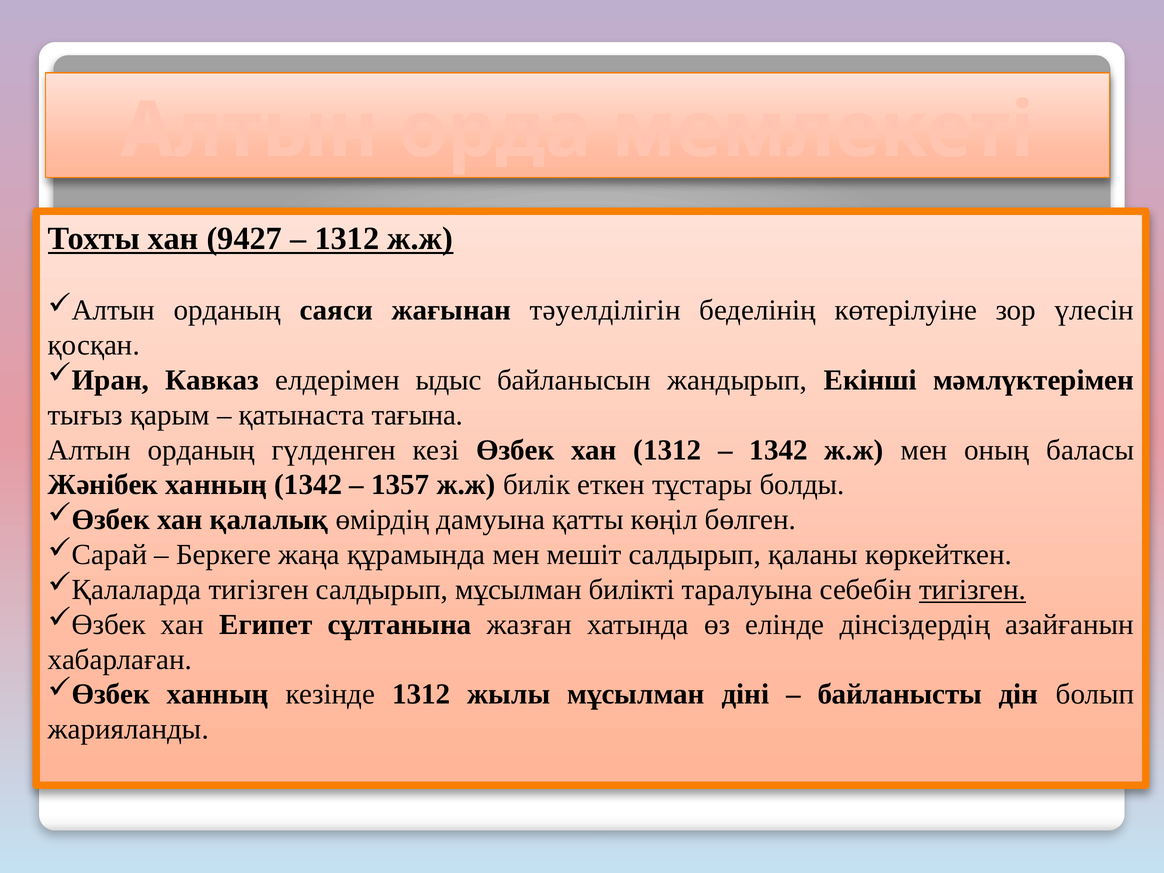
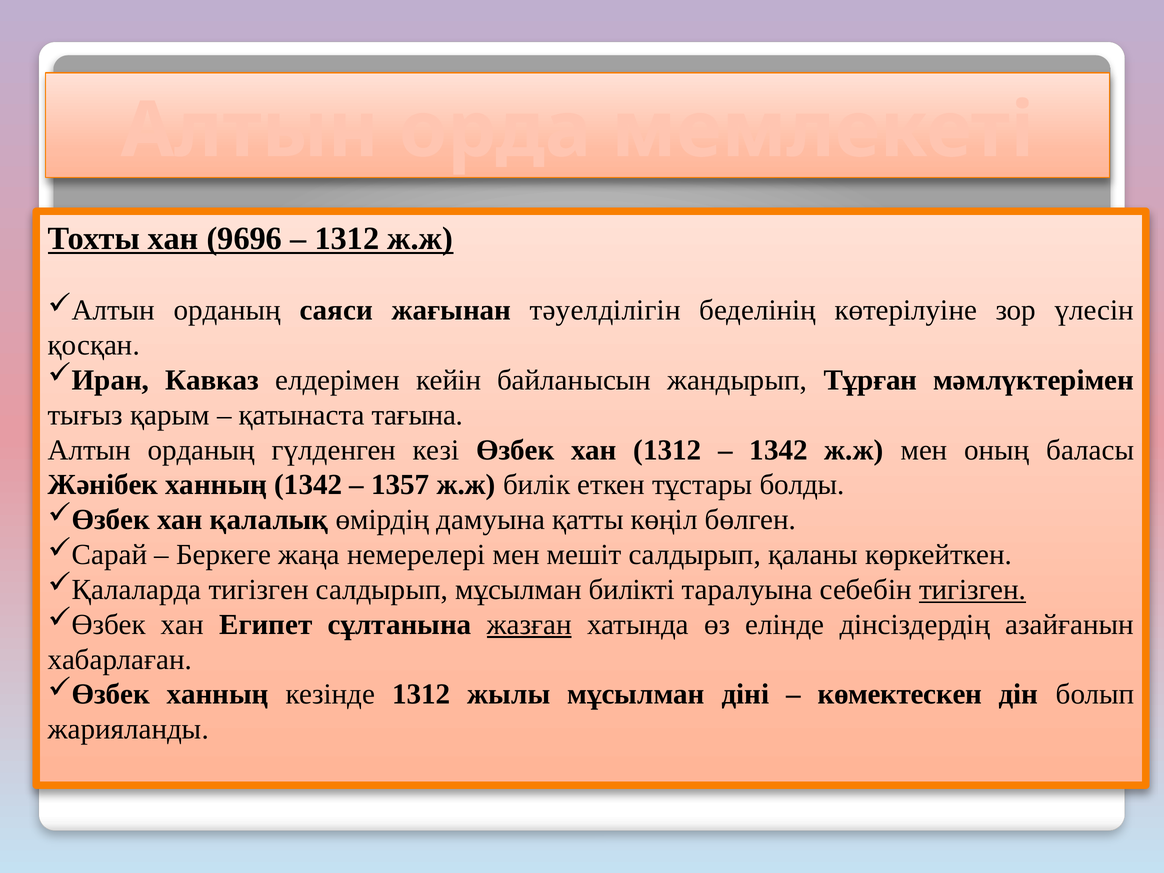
9427: 9427 -> 9696 (244, 239)
ыдыс: ыдыс -> кейін (449, 380)
Екінші: Екінші -> Тұрған (871, 380)
құрамында: құрамында -> немерелері (416, 555)
жазған underline: none -> present (529, 625)
байланысты: байланысты -> көмектескен (900, 694)
